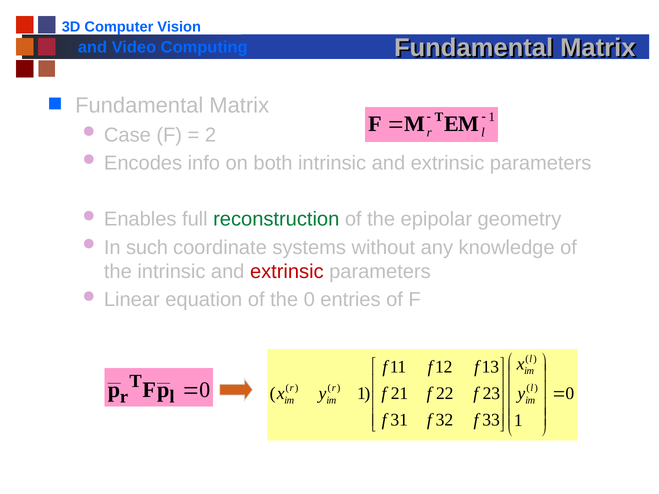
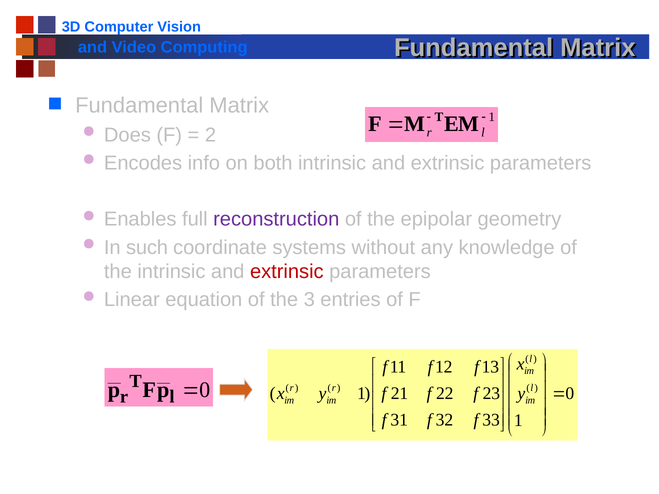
Case: Case -> Does (127, 135)
reconstruction colour: green -> purple (276, 219)
the 0: 0 -> 3 (309, 300)
